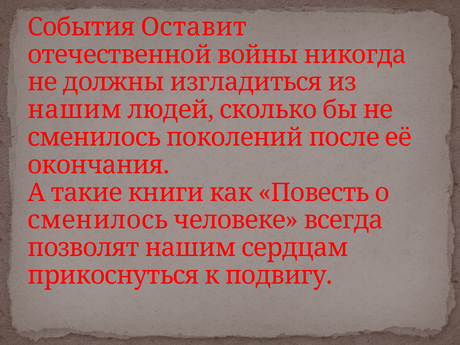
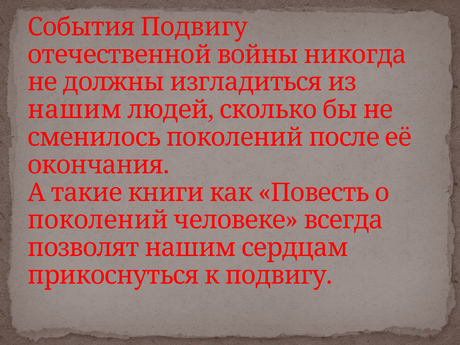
События Оставит: Оставит -> Подвигу (194, 27)
сменилось: сменилось -> поколений (98, 220)
